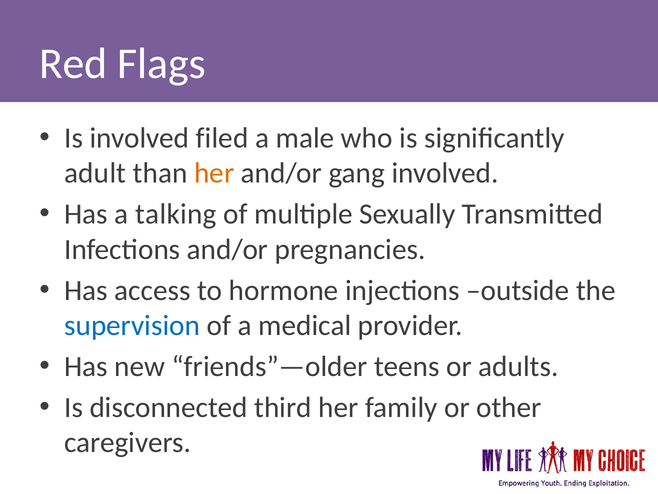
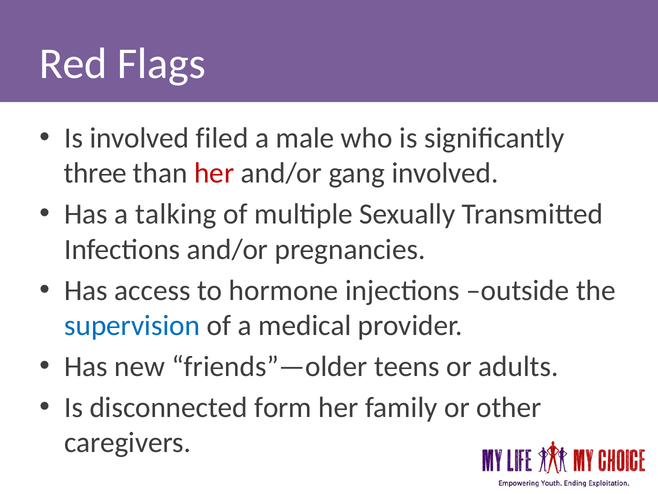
adult: adult -> three (95, 173)
her colour: orange -> red (214, 173)
third: third -> form (283, 407)
